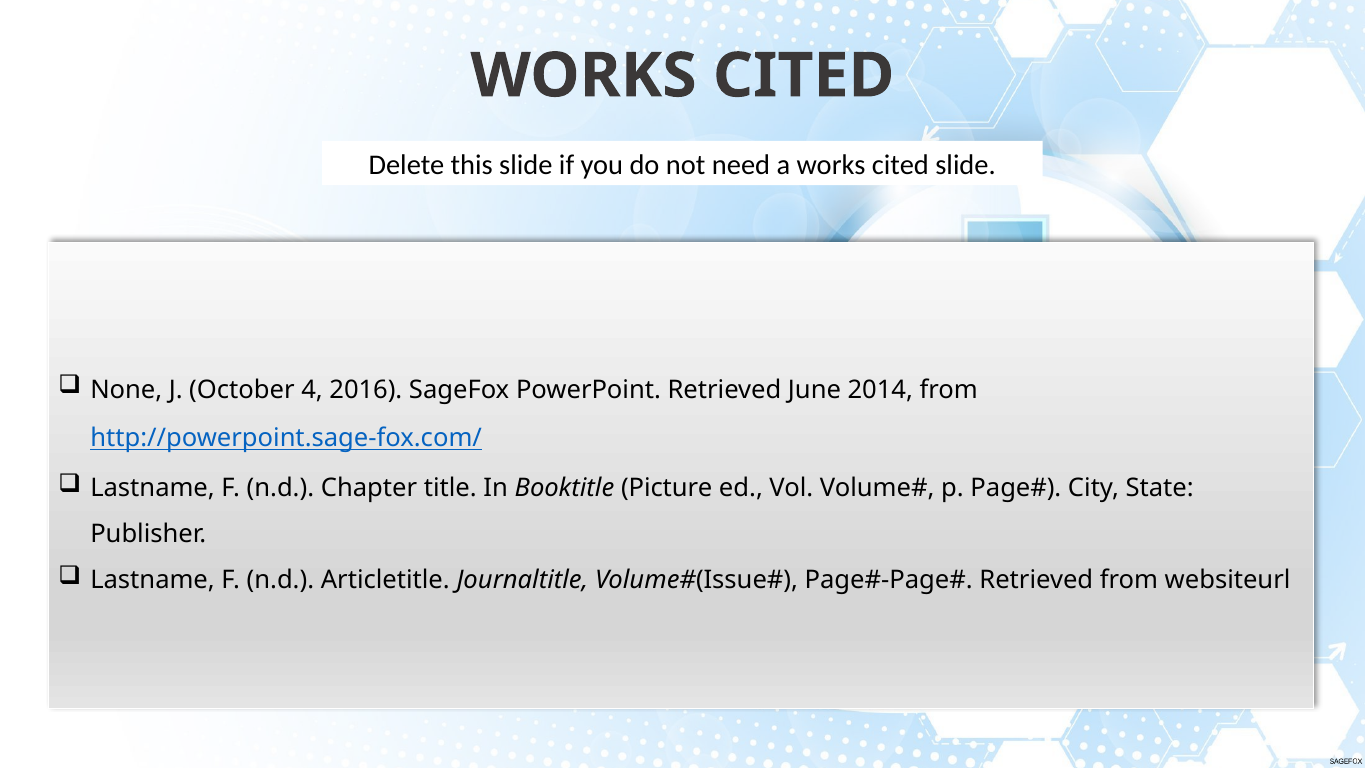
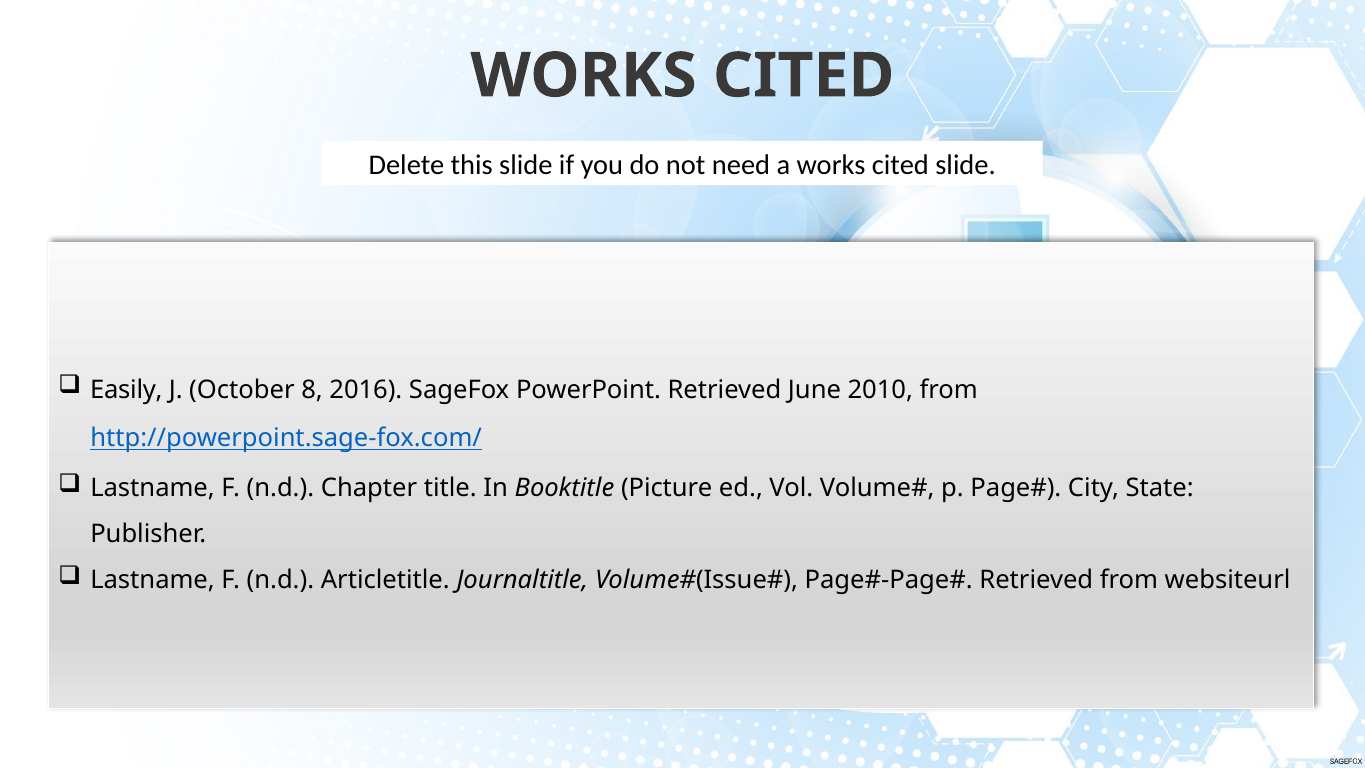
None: None -> Easily (126, 390)
4: 4 -> 8 (312, 390)
2014: 2014 -> 2010 (880, 390)
